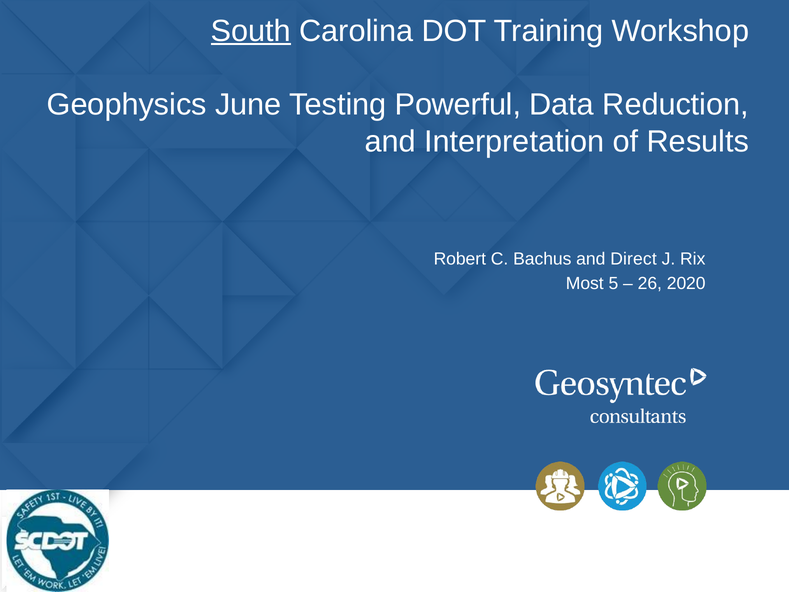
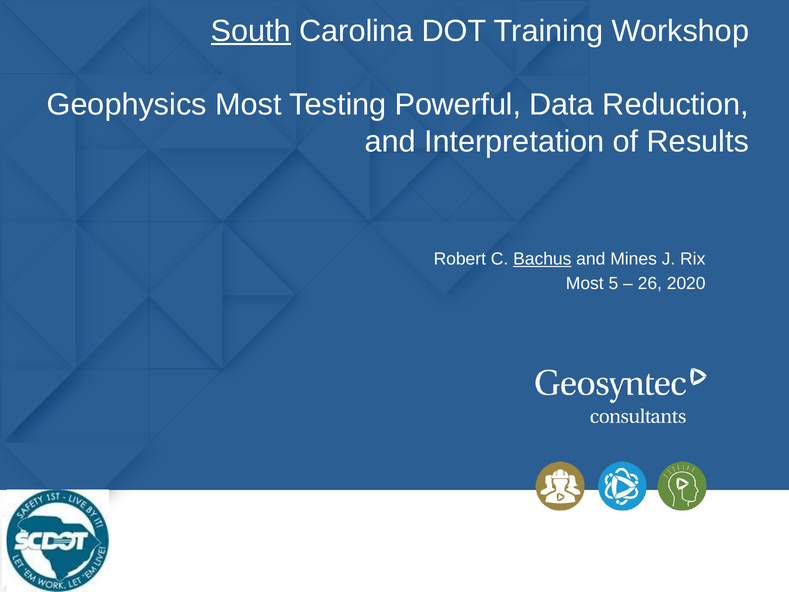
Geophysics June: June -> Most (248, 105)
Bachus underline: none -> present (542, 259)
Direct: Direct -> Mines (634, 259)
